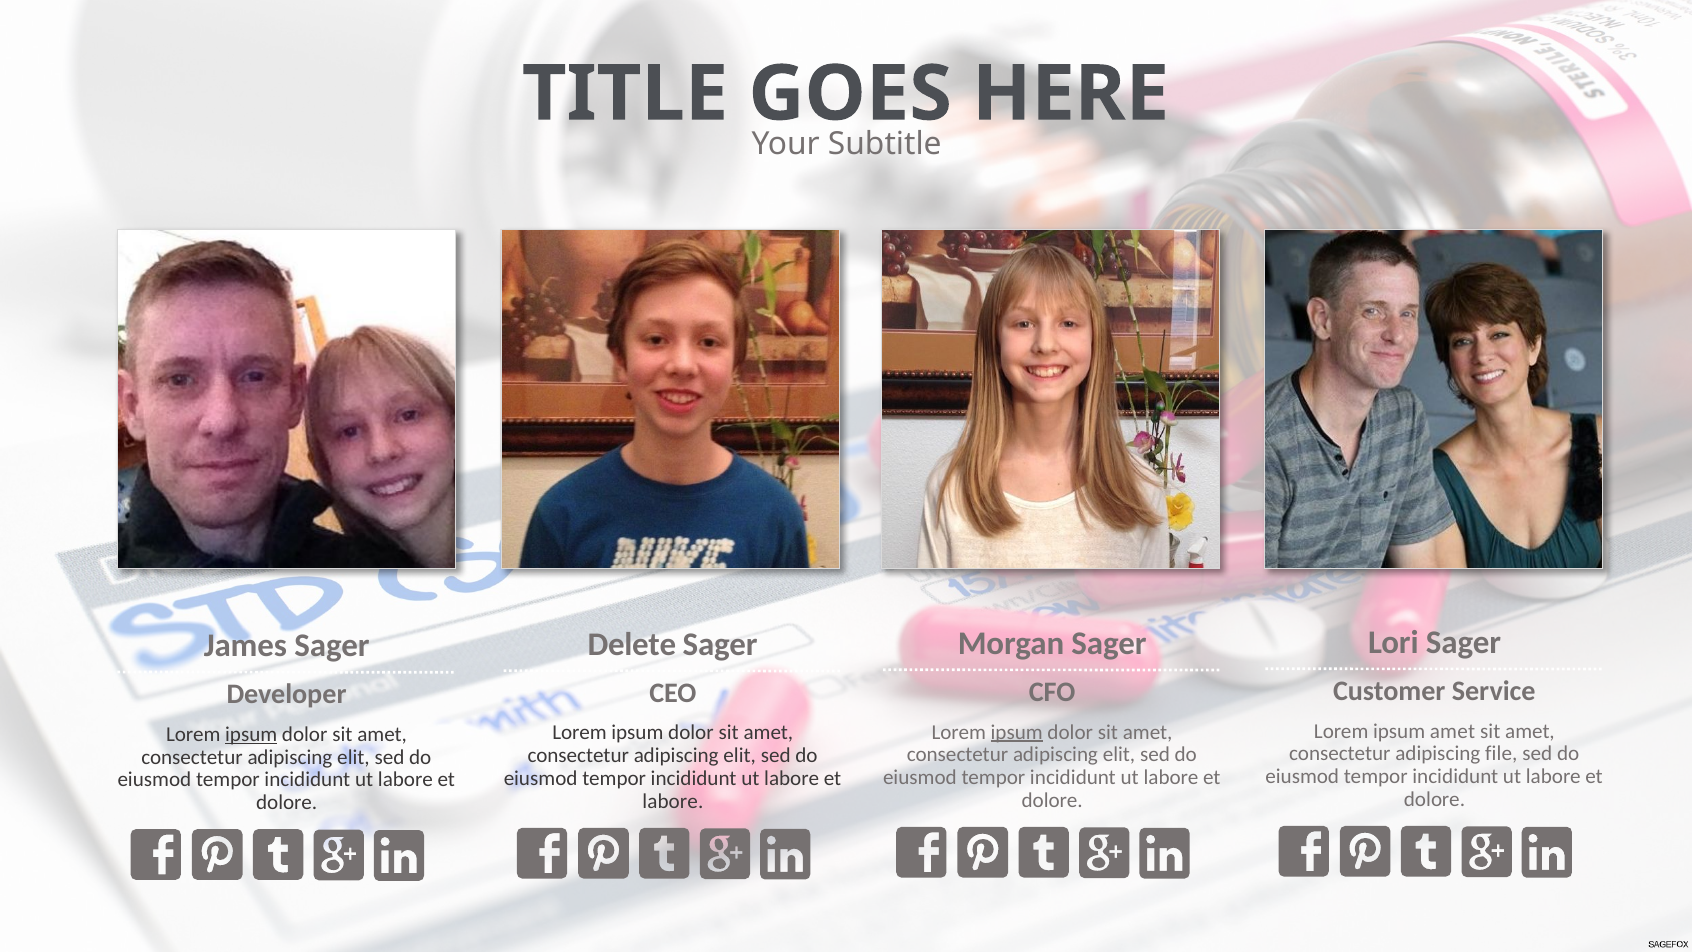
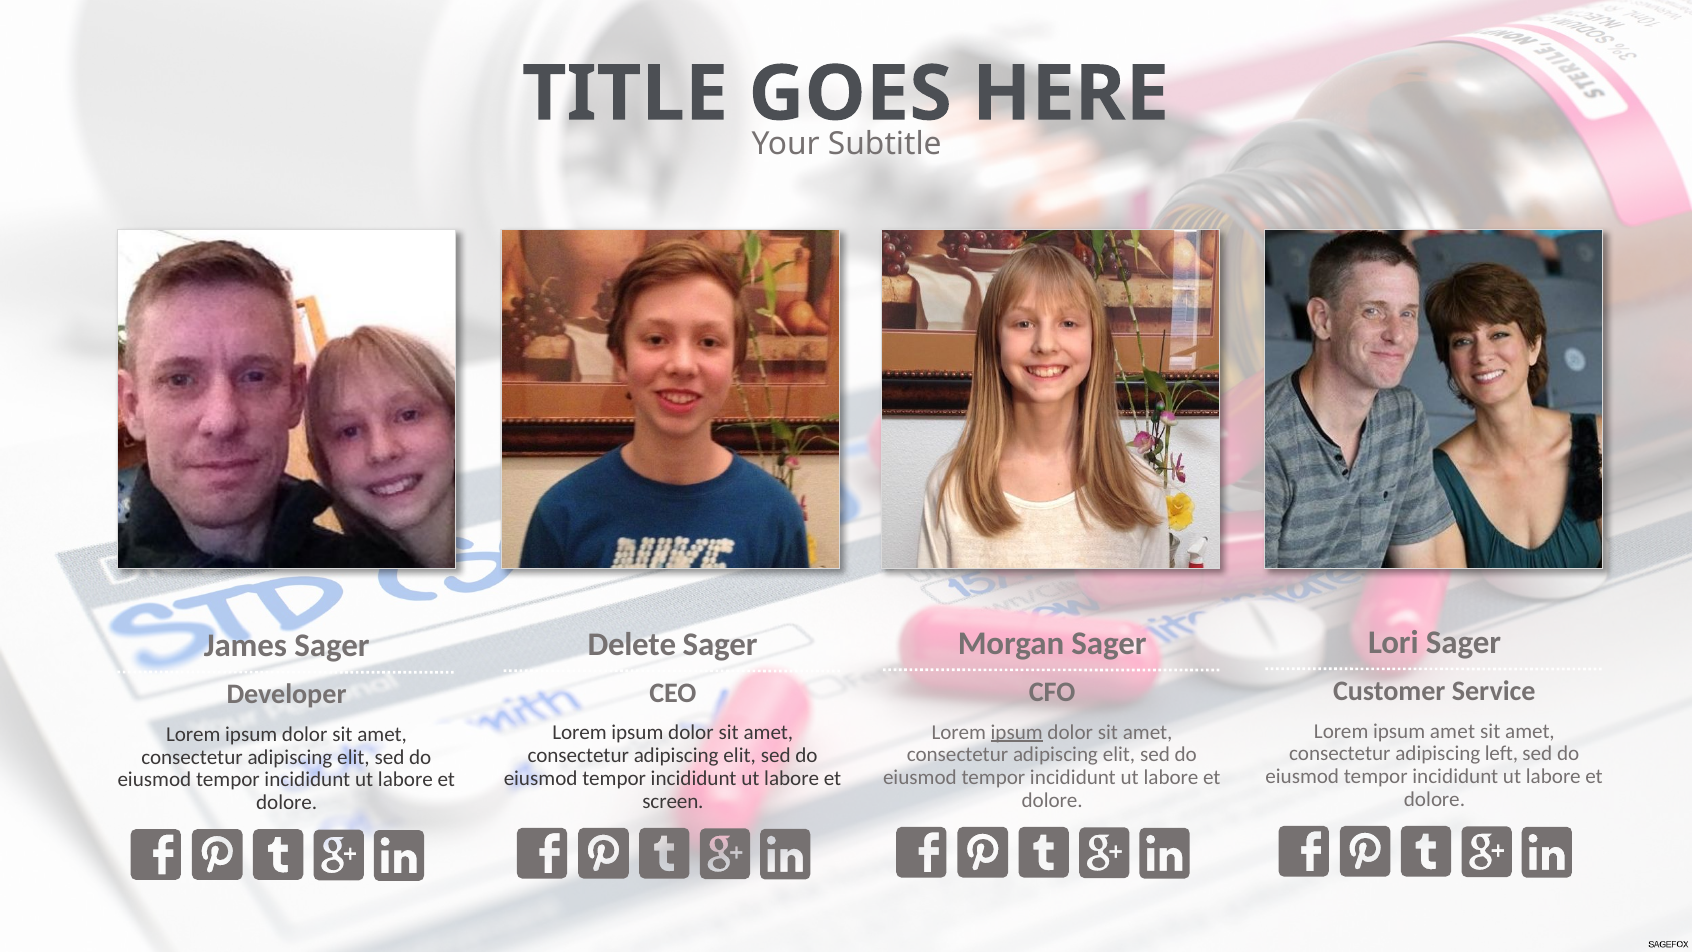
ipsum underline: present -> none (251, 734)
file: file -> left (1501, 754)
labore: labore -> screen (673, 801)
